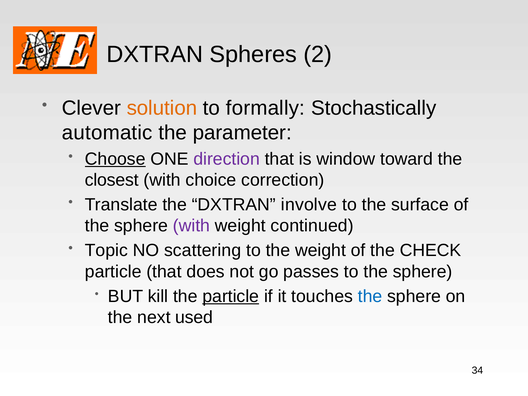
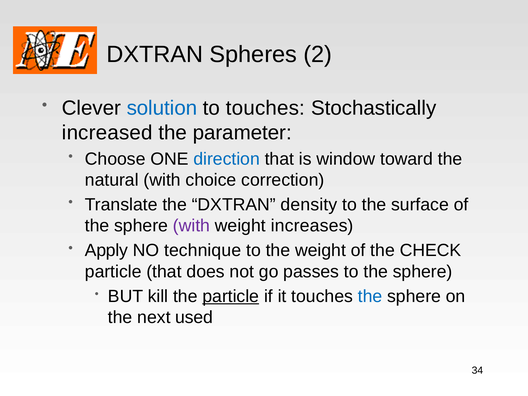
solution colour: orange -> blue (162, 108)
to formally: formally -> touches (265, 108)
automatic: automatic -> increased (107, 133)
Choose underline: present -> none (115, 159)
direction colour: purple -> blue (227, 159)
closest: closest -> natural (112, 180)
involve: involve -> density (309, 205)
continued: continued -> increases (312, 226)
Topic: Topic -> Apply (106, 250)
scattering: scattering -> technique (203, 250)
